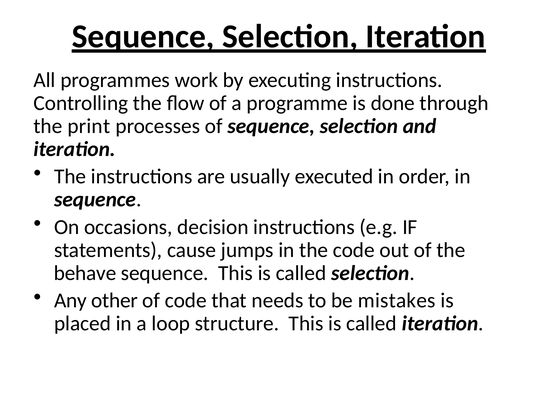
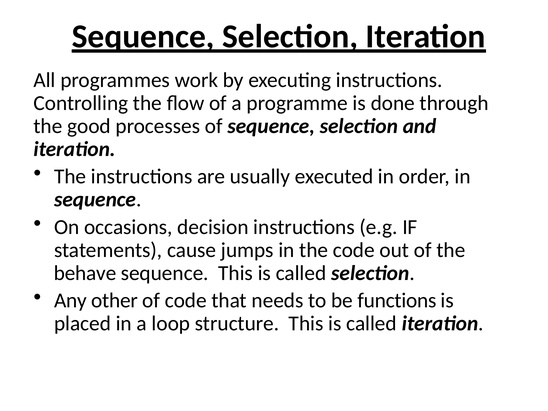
print: print -> good (89, 126)
mistakes: mistakes -> functions (397, 300)
